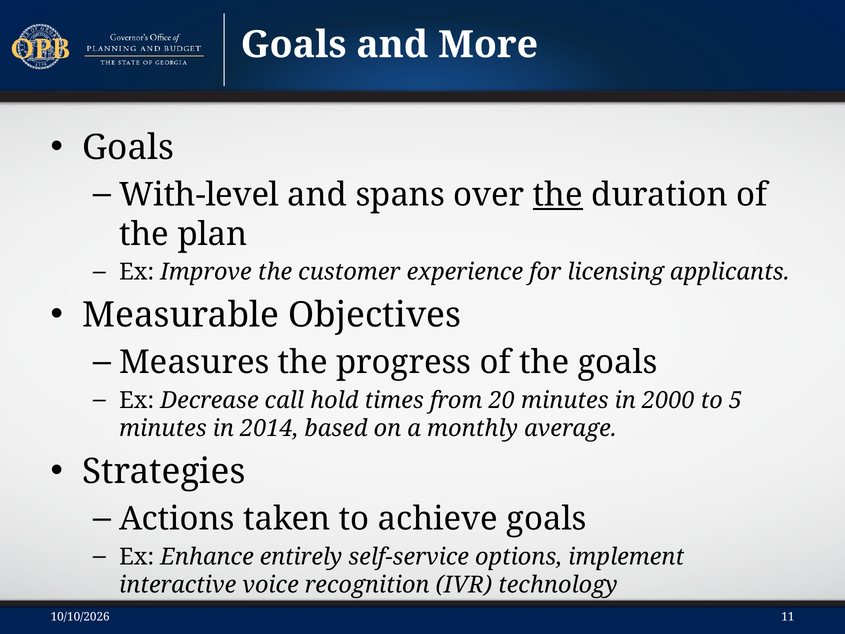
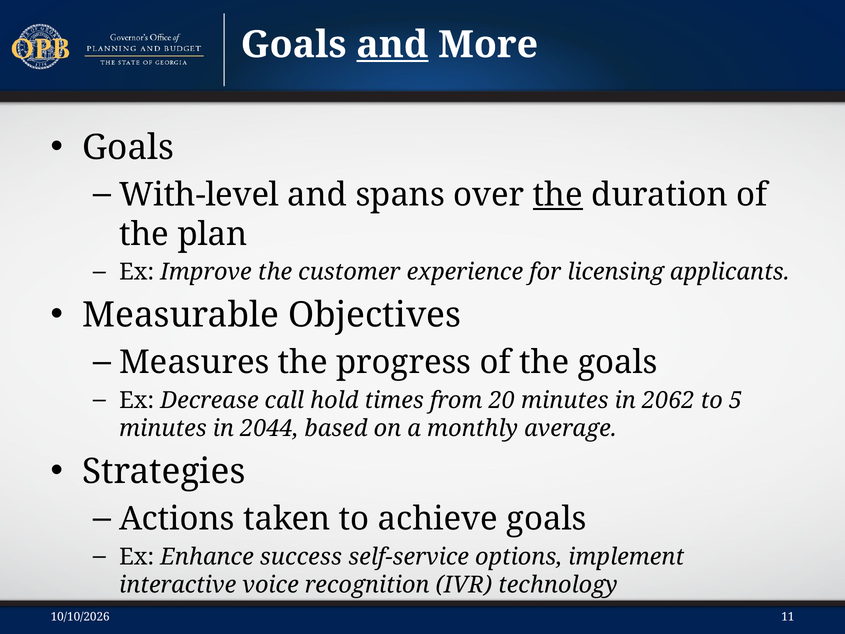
and underline: none -> present (392, 45)
2000: 2000 -> 2062 (668, 400)
2014: 2014 -> 2044 (269, 428)
entirely: entirely -> success (301, 557)
